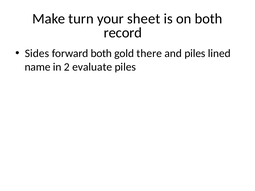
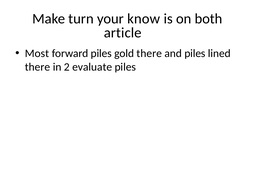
sheet: sheet -> know (144, 19)
record: record -> article (123, 33)
Sides: Sides -> Most (37, 53)
forward both: both -> piles (101, 53)
name: name -> there (38, 67)
